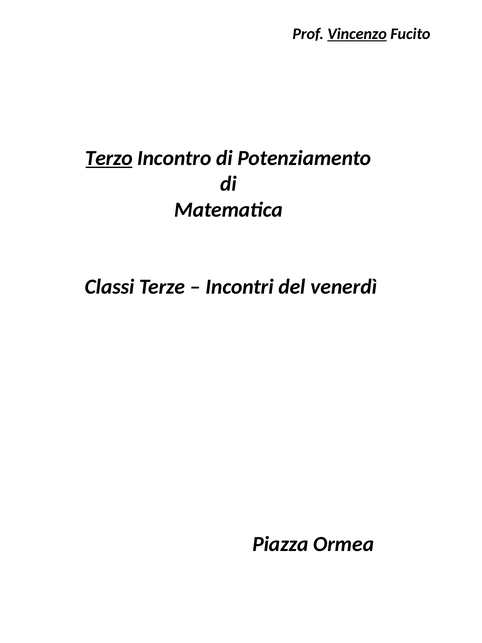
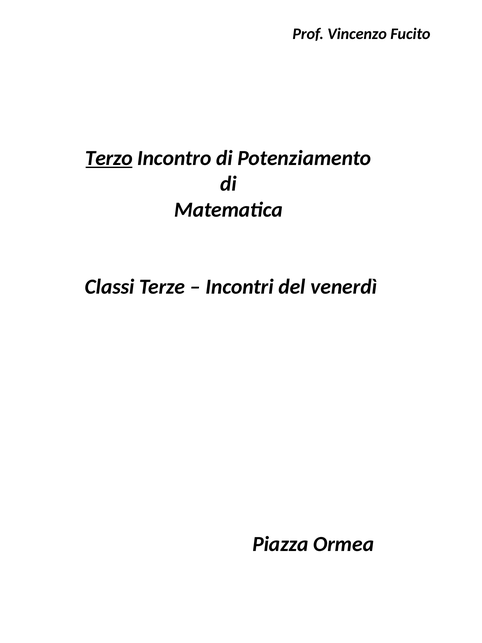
Vincenzo underline: present -> none (357, 34)
